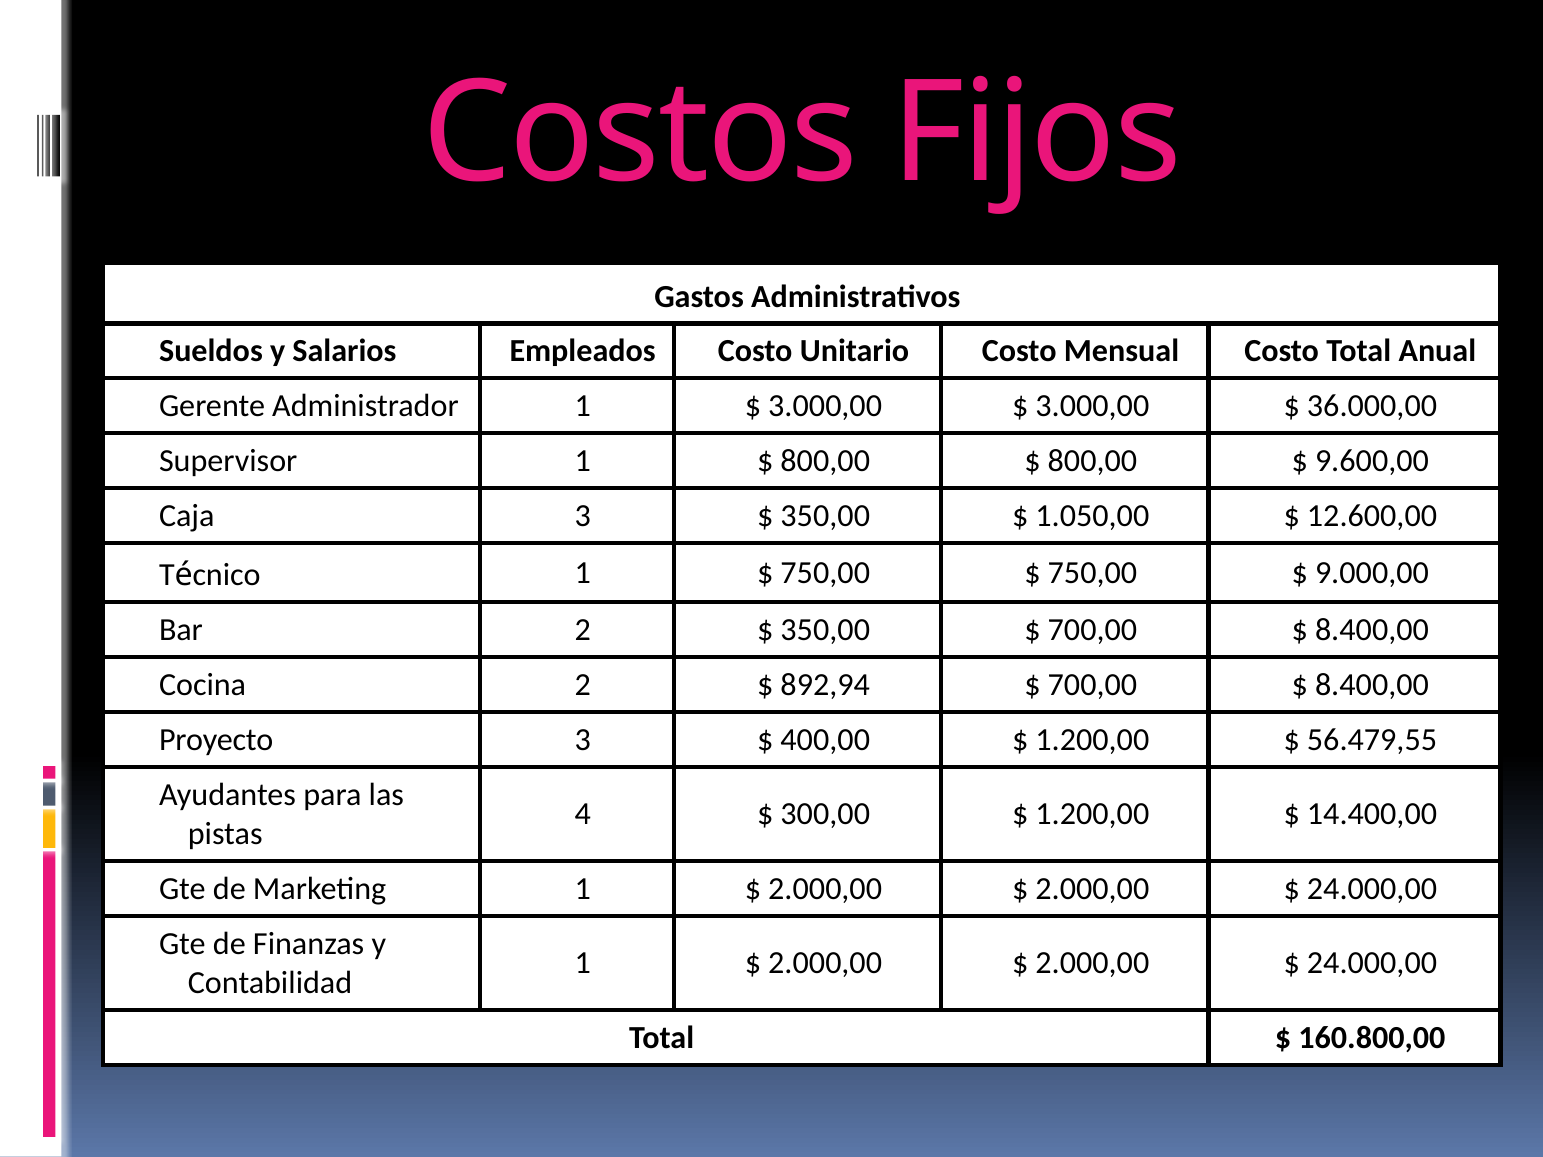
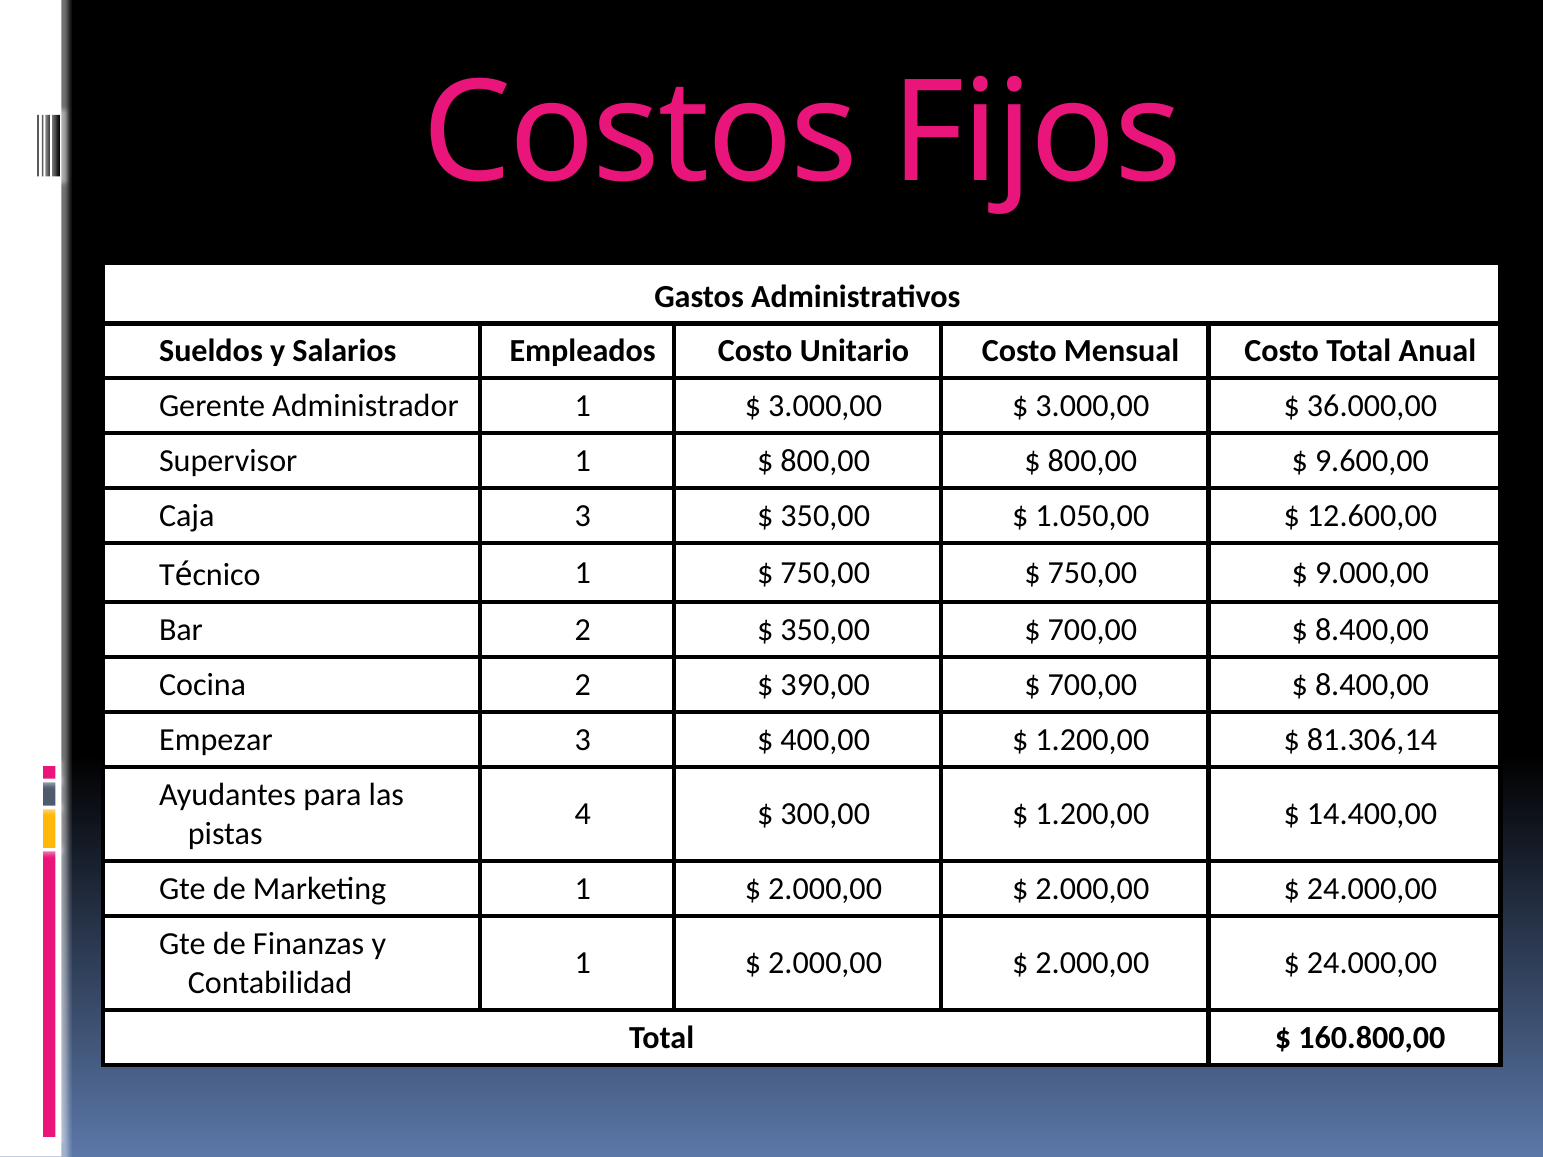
892,94: 892,94 -> 390,00 (825, 685)
Proyecto: Proyecto -> Empezar (216, 740)
56.479,55: 56.479,55 -> 81.306,14 (1372, 740)
